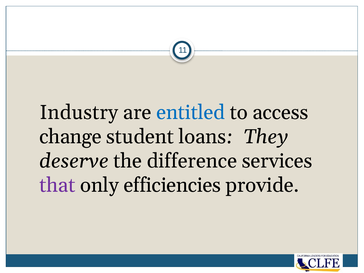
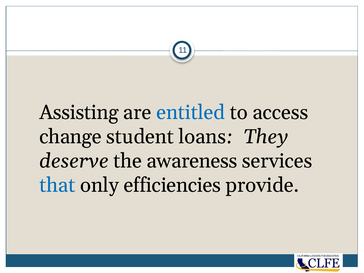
Industry: Industry -> Assisting (79, 112)
difference: difference -> awareness (192, 161)
that colour: purple -> blue (57, 185)
